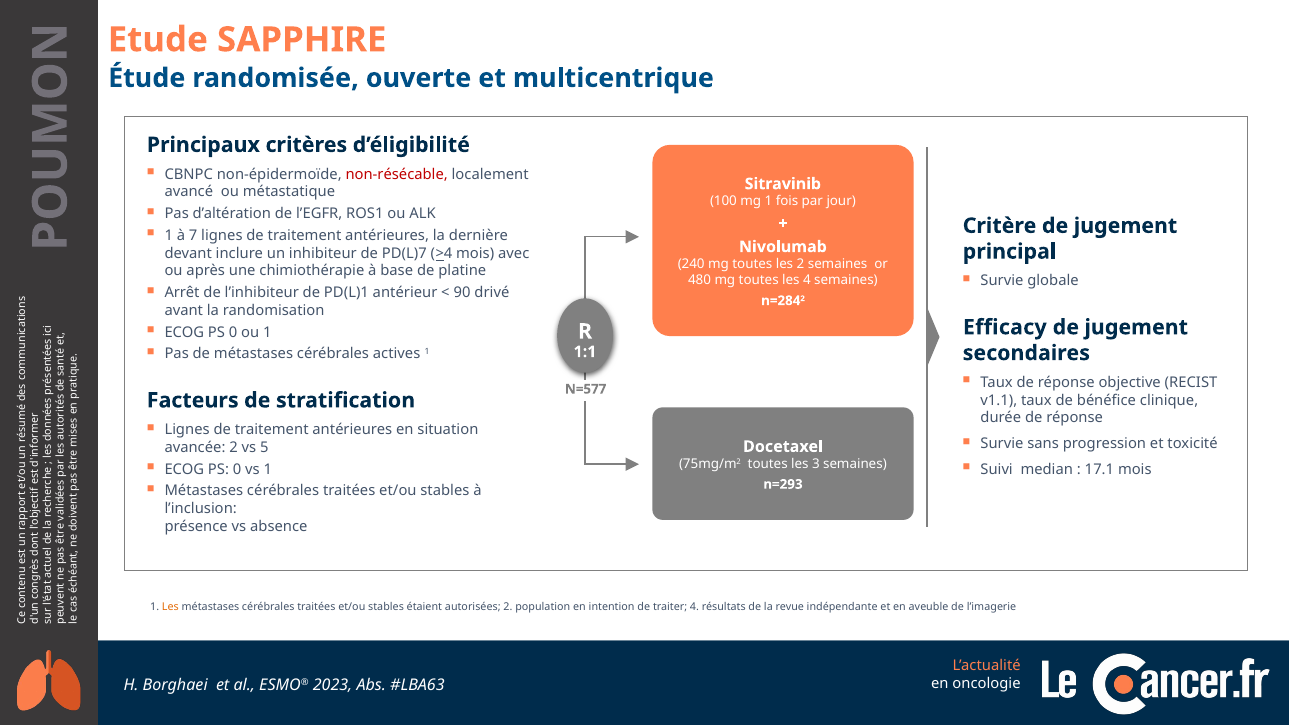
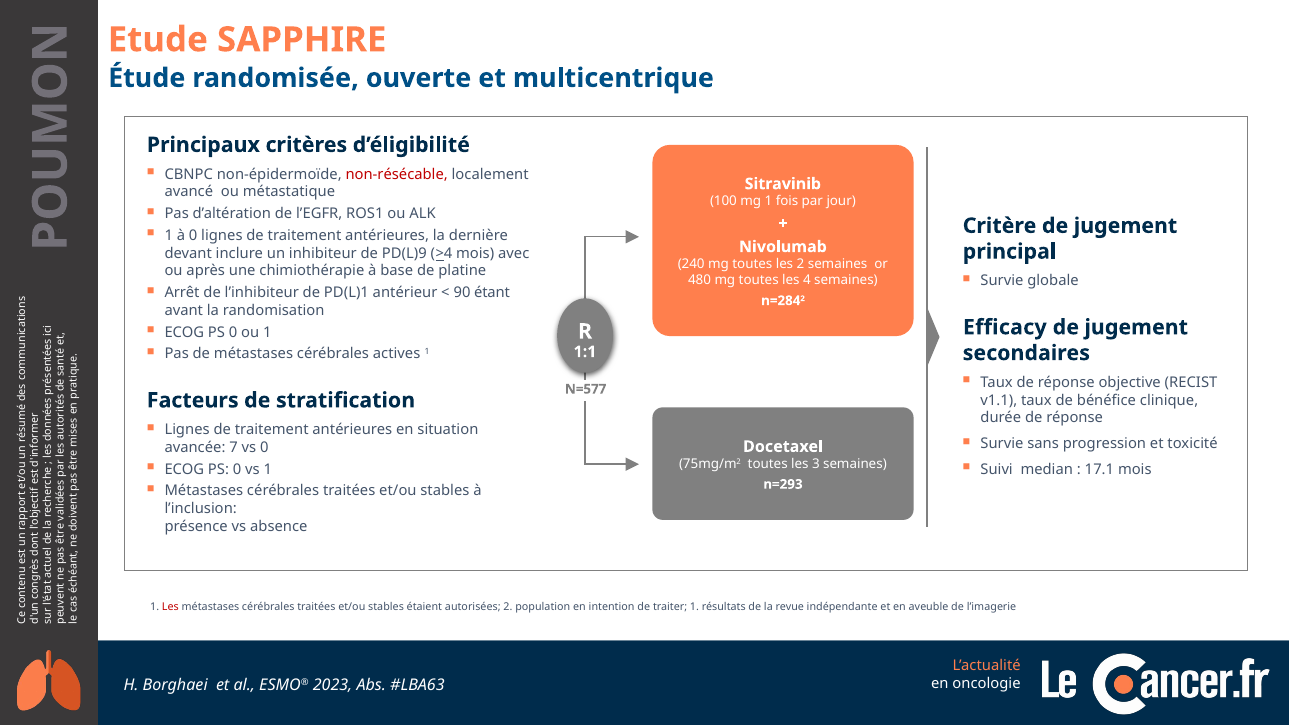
à 7: 7 -> 0 (193, 236)
PD(L)7: PD(L)7 -> PD(L)9 (404, 253)
drivé: drivé -> étant (492, 293)
avancée 2: 2 -> 7 (234, 448)
vs 5: 5 -> 0 (264, 448)
Les colour: orange -> red (170, 607)
traiter 4: 4 -> 1 (694, 607)
